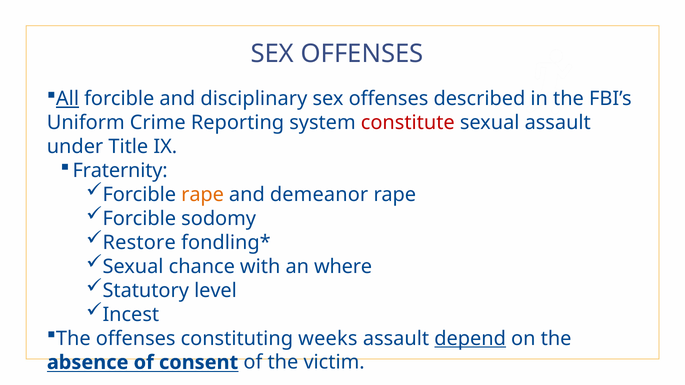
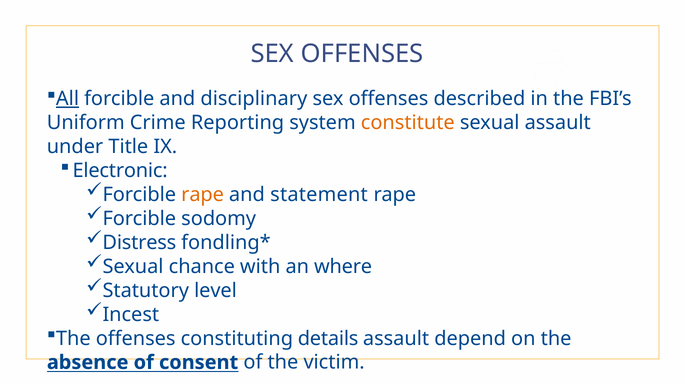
constitute colour: red -> orange (408, 123)
Fraternity: Fraternity -> Electronic (120, 171)
demeanor: demeanor -> statement (319, 195)
Restore: Restore -> Distress (139, 243)
weeks: weeks -> details (328, 339)
depend underline: present -> none (470, 339)
